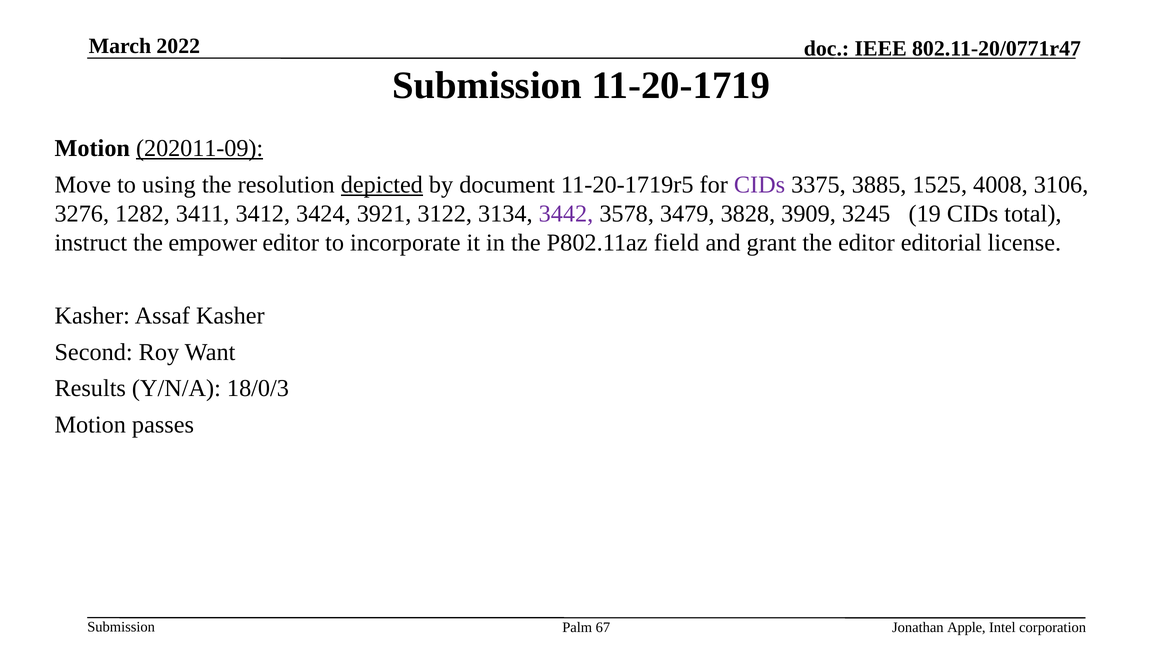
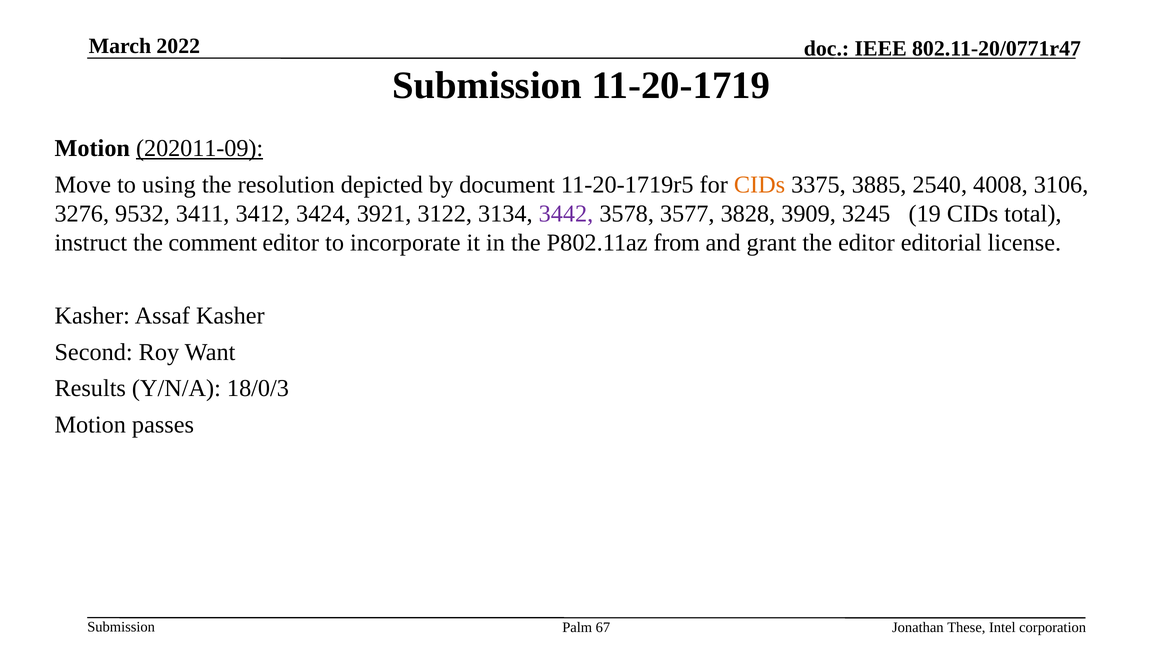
depicted underline: present -> none (382, 185)
CIDs colour: purple -> orange (760, 185)
1525: 1525 -> 2540 (940, 185)
1282: 1282 -> 9532 (142, 214)
3479: 3479 -> 3577 (687, 214)
empower: empower -> comment (213, 243)
field: field -> from (677, 243)
Apple: Apple -> These (966, 627)
